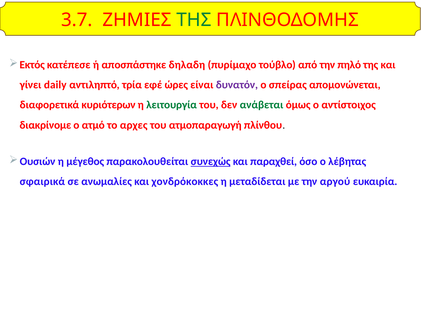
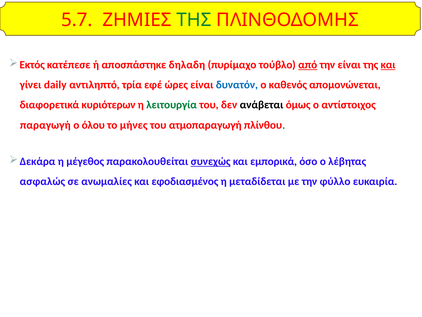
3.7: 3.7 -> 5.7 (77, 20)
από underline: none -> present (308, 65)
την πηλό: πηλό -> είναι (349, 65)
και underline: none -> present (388, 65)
δυνατόν colour: purple -> blue (237, 85)
σπείρας: σπείρας -> καθενός (288, 85)
ανάβεται colour: green -> black (262, 105)
διακρίνομε: διακρίνομε -> παραγωγή (45, 125)
ατμό: ατμό -> όλου (93, 125)
αρχες: αρχες -> μήνες (134, 125)
Ουσιών: Ουσιών -> Δεκάρα (38, 161)
παραχθεί: παραχθεί -> εμπορικά (274, 161)
σφαιρικά: σφαιρικά -> ασφαλώς (42, 181)
χονδρόκοκκες: χονδρόκοκκες -> εφοδιασμένος (185, 181)
αργού: αργού -> φύλλο (335, 181)
